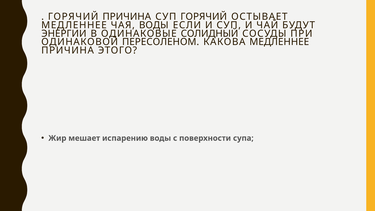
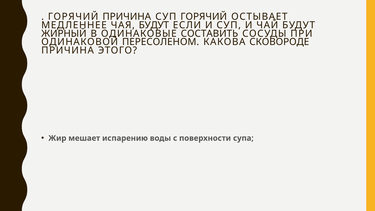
ЧАЯ ВОДЫ: ВОДЫ -> БУДУТ (154, 25)
ЭНЕРГИИ: ЭНЕРГИИ -> ЖИРНЫЙ (64, 34)
СОЛИДНЫЙ: СОЛИДНЫЙ -> СОСТАВИТЬ (209, 34)
КАКОВА МЕДЛЕННЕЕ: МЕДЛЕННЕЕ -> СКОВОРОДЕ (279, 42)
